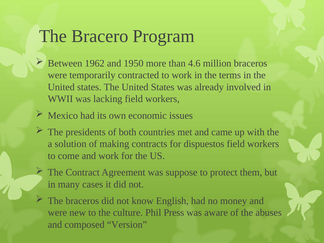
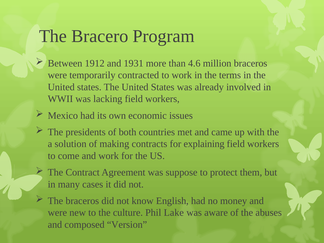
1962: 1962 -> 1912 (95, 63)
1950: 1950 -> 1931 (134, 63)
dispuestos: dispuestos -> explaining (204, 144)
Press: Press -> Lake (174, 213)
